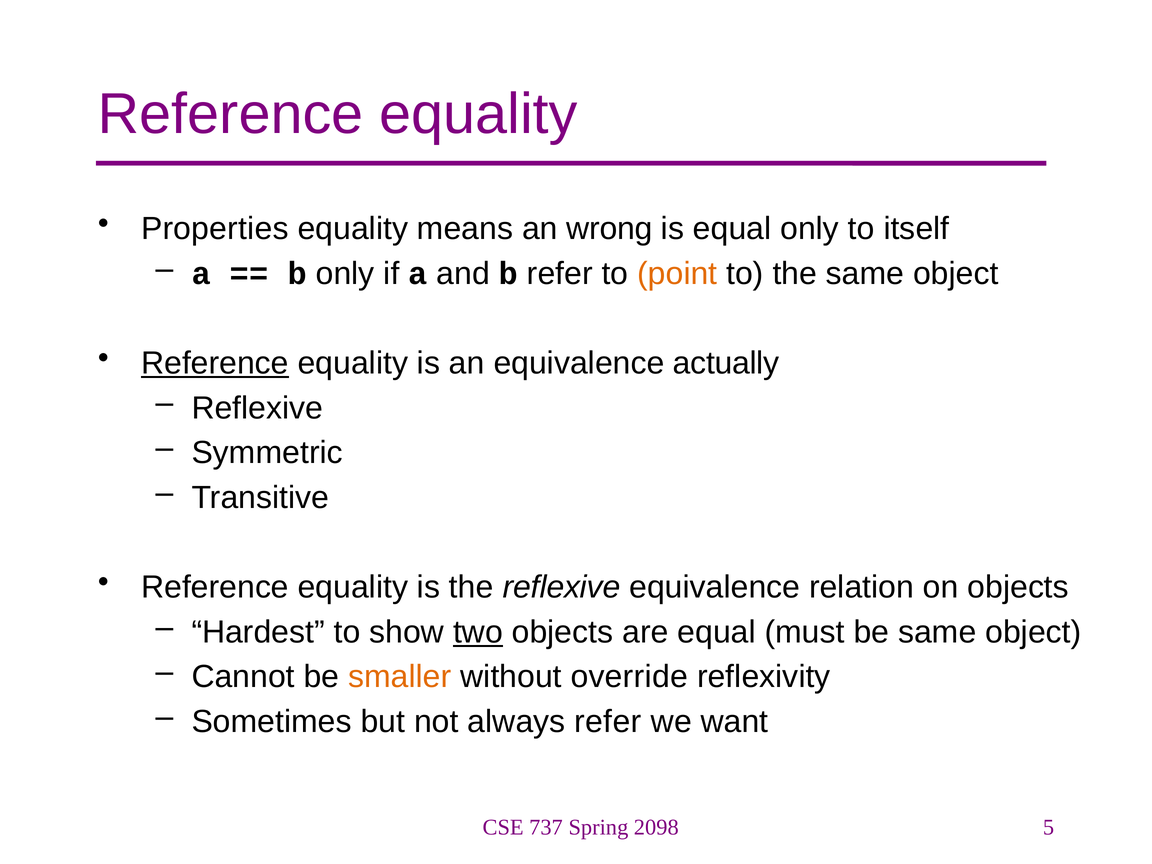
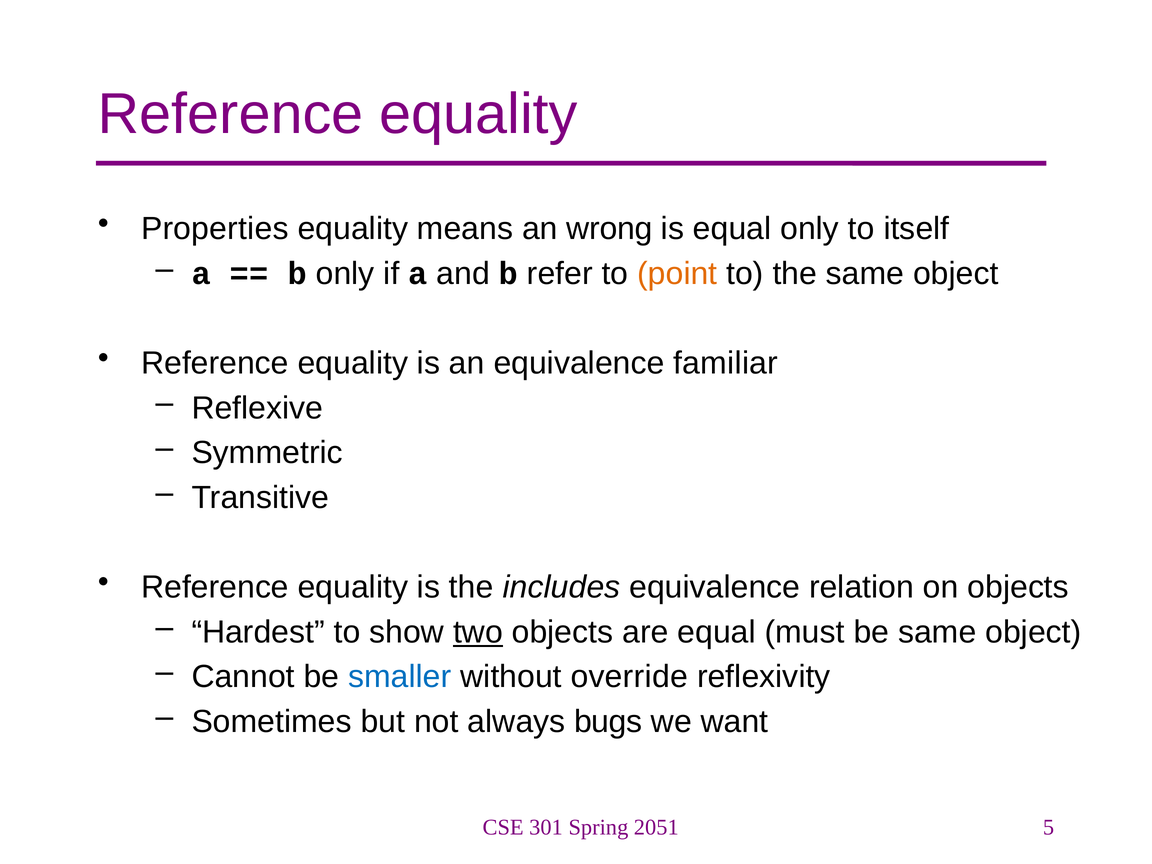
Reference underline: present -> none (215, 363)
actually: actually -> familiar (726, 363)
the reflexive: reflexive -> includes (562, 587)
smaller colour: orange -> blue (400, 677)
always refer: refer -> bugs (608, 722)
737: 737 -> 301 (546, 827)
2098: 2098 -> 2051 (656, 827)
